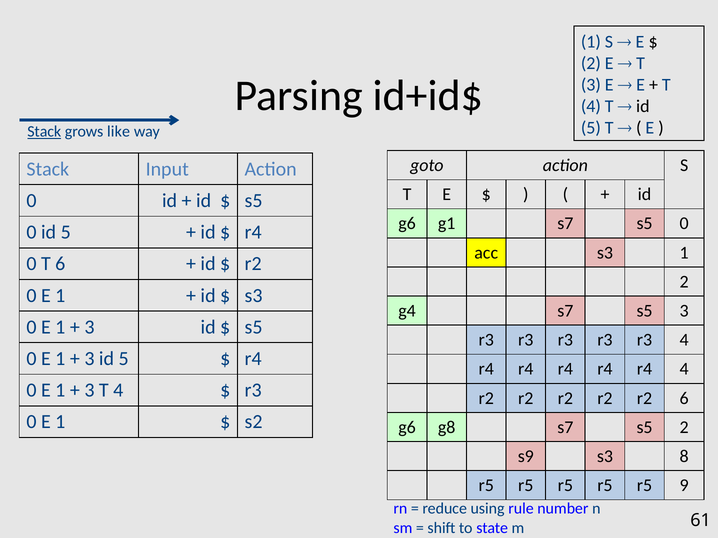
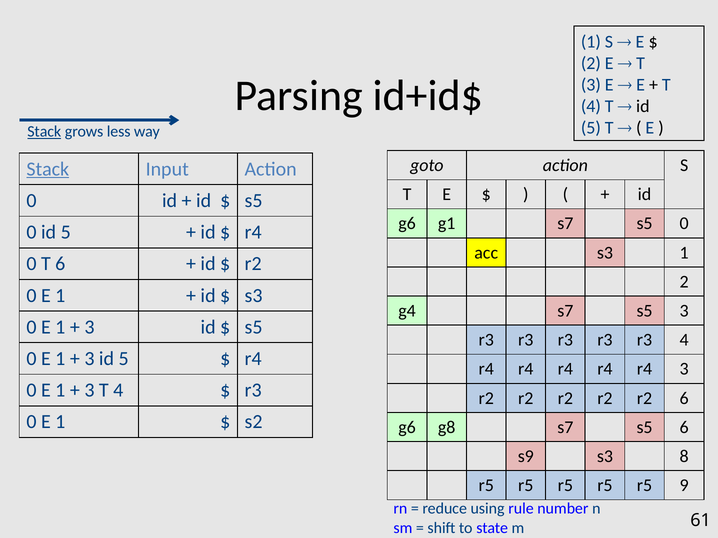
like: like -> less (119, 132)
Stack underline: none -> present (48, 169)
r4 4: 4 -> 3 (684, 369)
s5 2: 2 -> 6 (684, 428)
